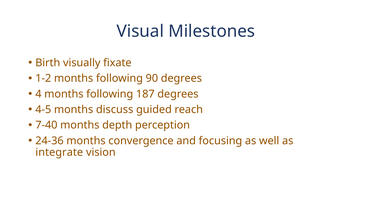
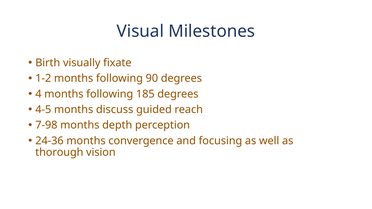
187: 187 -> 185 (145, 94)
7-40: 7-40 -> 7-98 (46, 125)
integrate: integrate -> thorough (59, 153)
